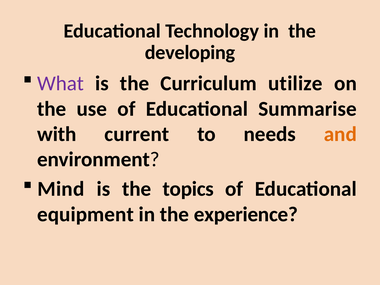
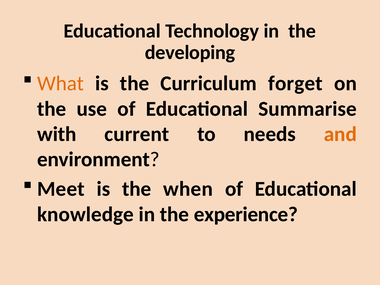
What colour: purple -> orange (60, 84)
utilize: utilize -> forget (295, 84)
Mind: Mind -> Meet (61, 189)
topics: topics -> when (188, 189)
equipment: equipment -> knowledge (85, 214)
